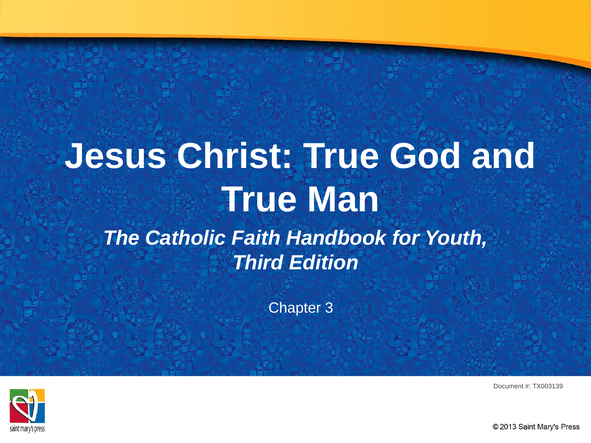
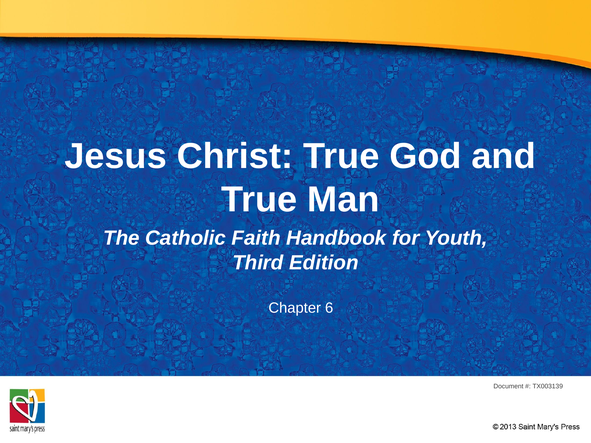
3: 3 -> 6 (329, 308)
